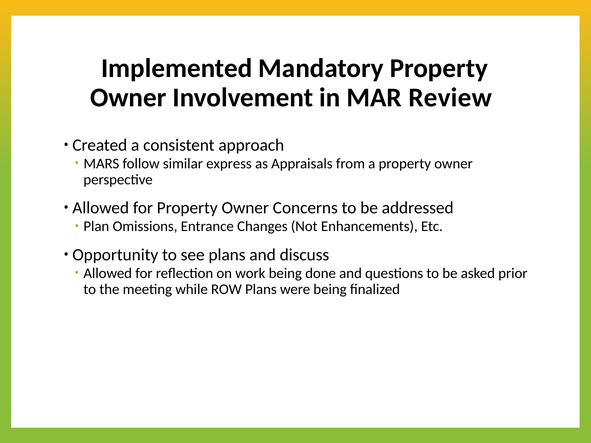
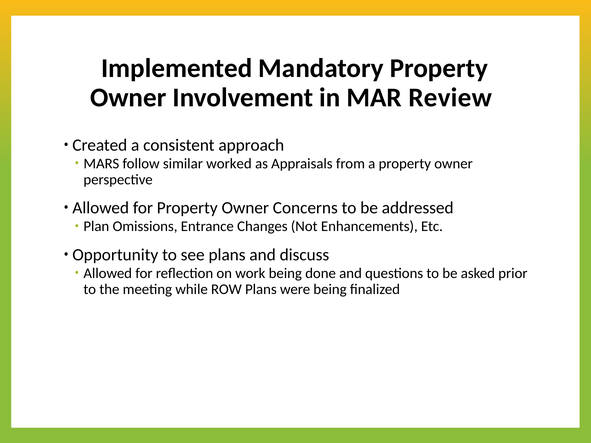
express: express -> worked (229, 164)
